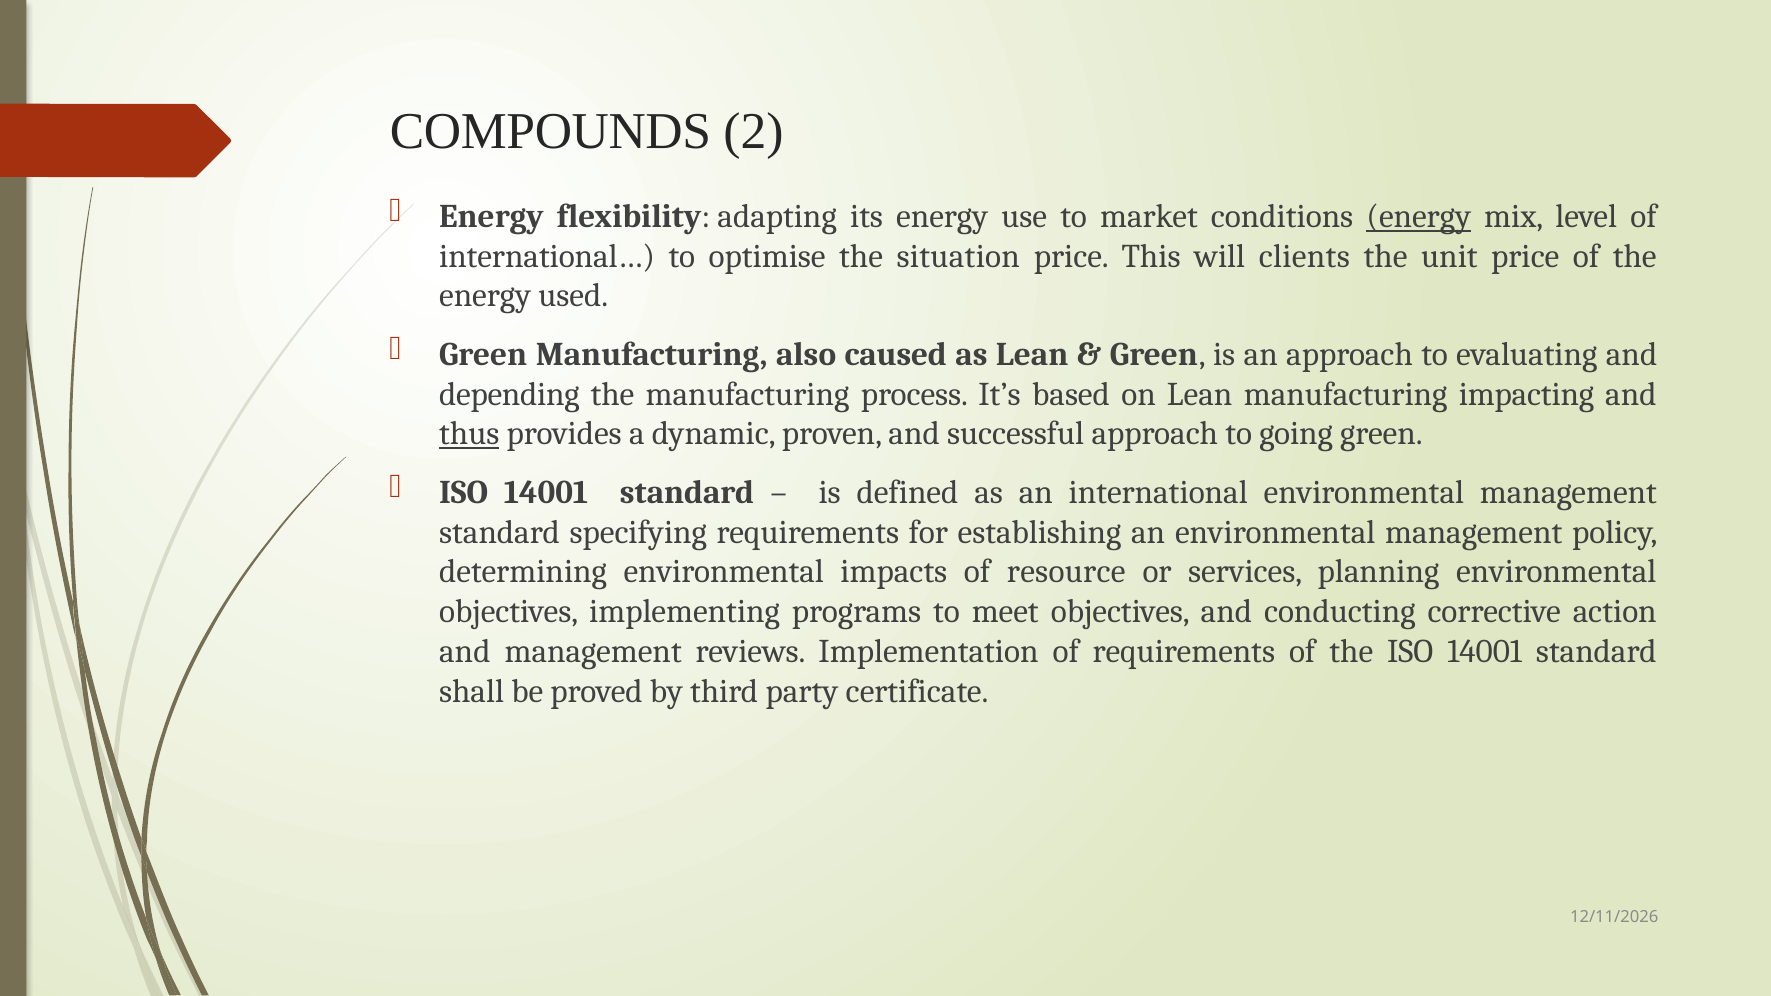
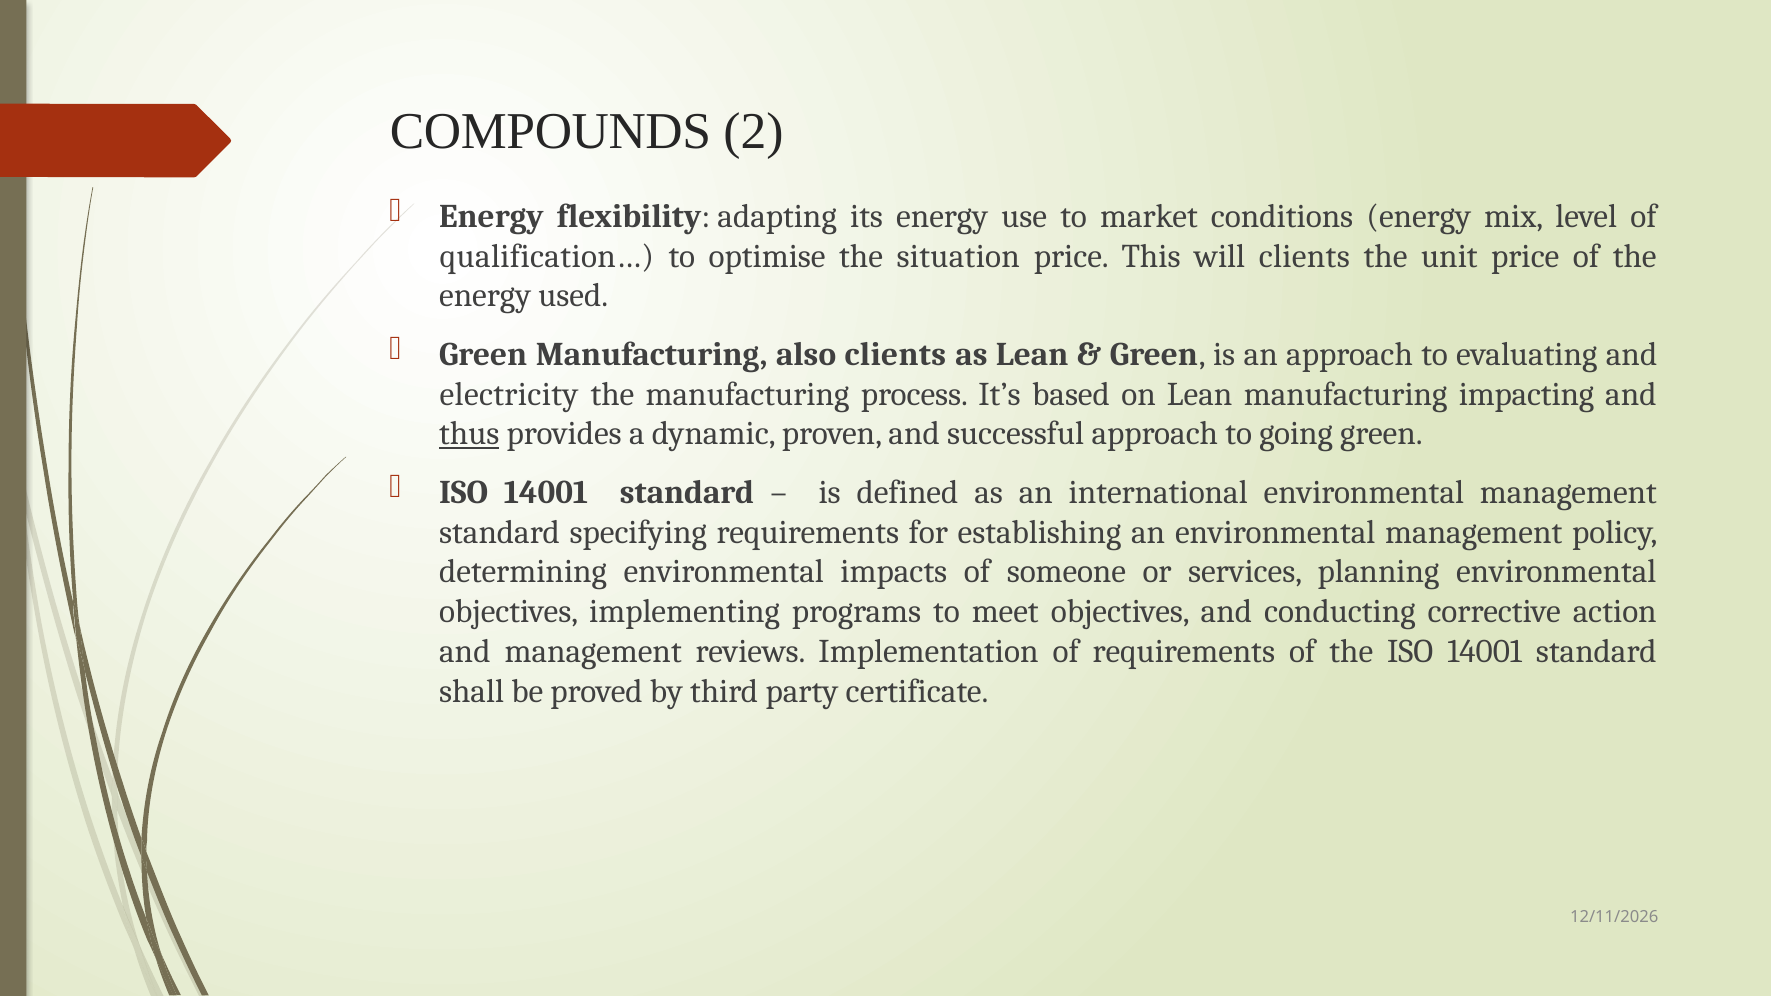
energy underline: present -> none (1419, 216)
international…: international… -> qualification… (547, 256)
also caused: caused -> clients (895, 354)
depending: depending -> electricity (509, 394)
resource: resource -> someone (1066, 572)
